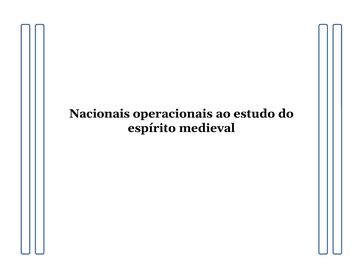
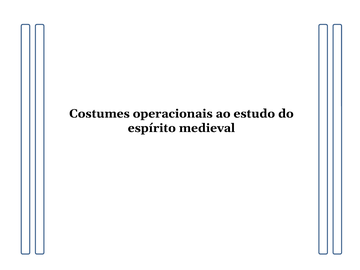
Nacionais: Nacionais -> Costumes (99, 114)
